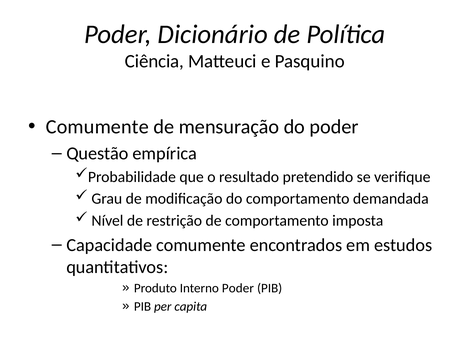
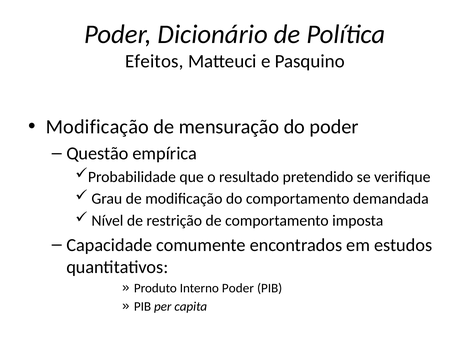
Ciência: Ciência -> Efeitos (154, 61)
Comumente: Comumente -> Modificação (97, 127)
